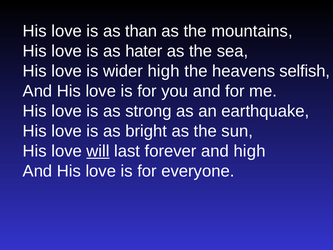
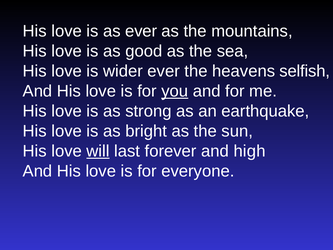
as than: than -> ever (141, 31)
hater: hater -> good (144, 51)
wider high: high -> ever (164, 71)
you underline: none -> present (175, 91)
